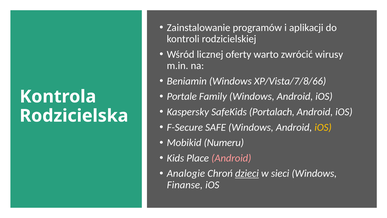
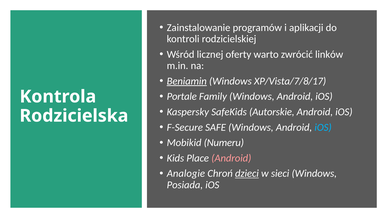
wirusy: wirusy -> linków (329, 54)
Beniamin underline: none -> present (187, 81)
XP/Vista/7/8/66: XP/Vista/7/8/66 -> XP/Vista/7/8/17 (290, 81)
Portalach: Portalach -> Autorskie (272, 112)
iOS colour: yellow -> light blue (323, 127)
Finanse: Finanse -> Posiada (185, 185)
